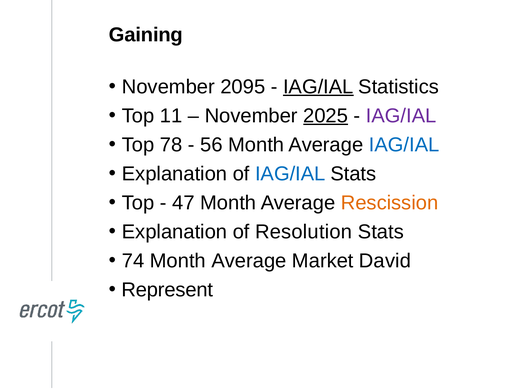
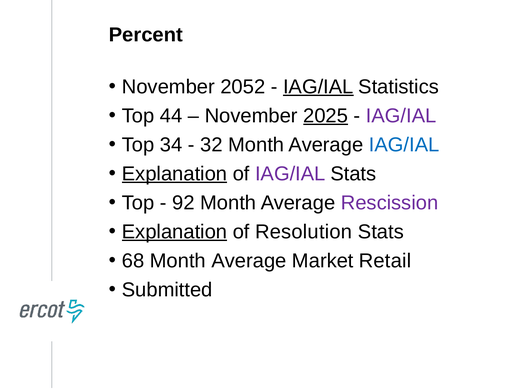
Gaining: Gaining -> Percent (146, 35)
2095: 2095 -> 2052 (243, 87)
11: 11 -> 44 (171, 116)
78: 78 -> 34 (171, 145)
56: 56 -> 32 (211, 145)
Explanation underline: none -> present (175, 174)
IAG/IAL colour: blue -> purple (290, 174)
47: 47 -> 92 (183, 203)
Rescission colour: orange -> purple (390, 203)
Explanation underline: none -> present (175, 232)
74: 74 -> 68 (133, 261)
David: David -> Retail (385, 261)
Represent: Represent -> Submitted (167, 290)
